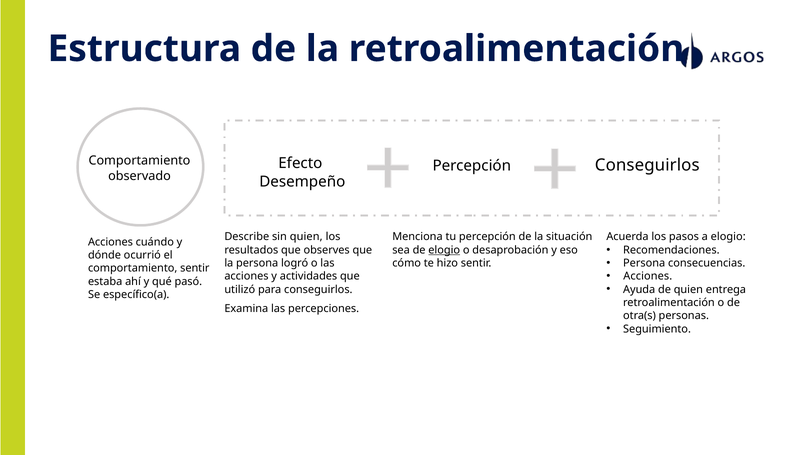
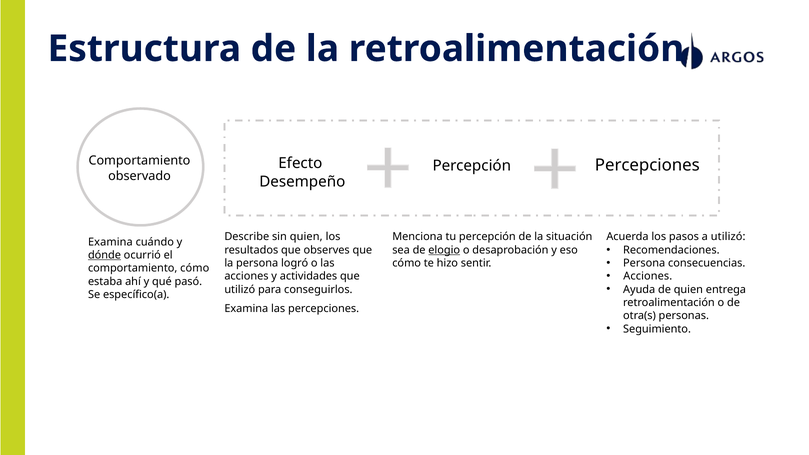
Percepción Conseguirlos: Conseguirlos -> Percepciones (647, 165)
a elogio: elogio -> utilizó (728, 237)
Acciones: Acciones -> Examina (110, 242)
dónde underline: none -> present (104, 255)
comportamiento sentir: sentir -> cómo (195, 268)
